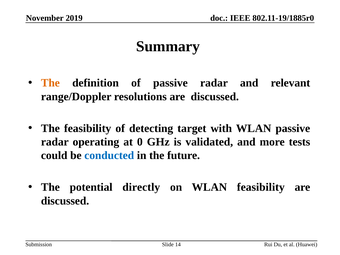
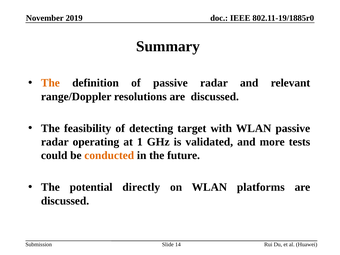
0: 0 -> 1 (140, 142)
conducted colour: blue -> orange (109, 155)
WLAN feasibility: feasibility -> platforms (261, 187)
